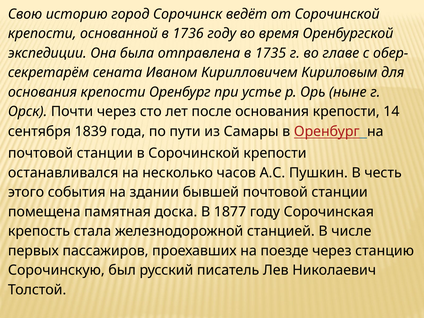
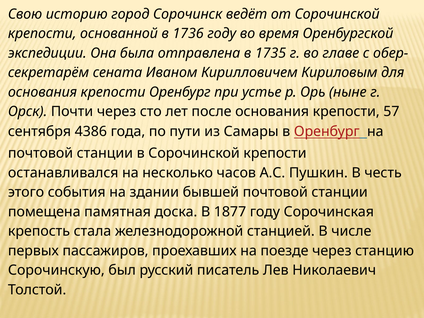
14: 14 -> 57 (391, 112)
1839: 1839 -> 4386 (91, 131)
